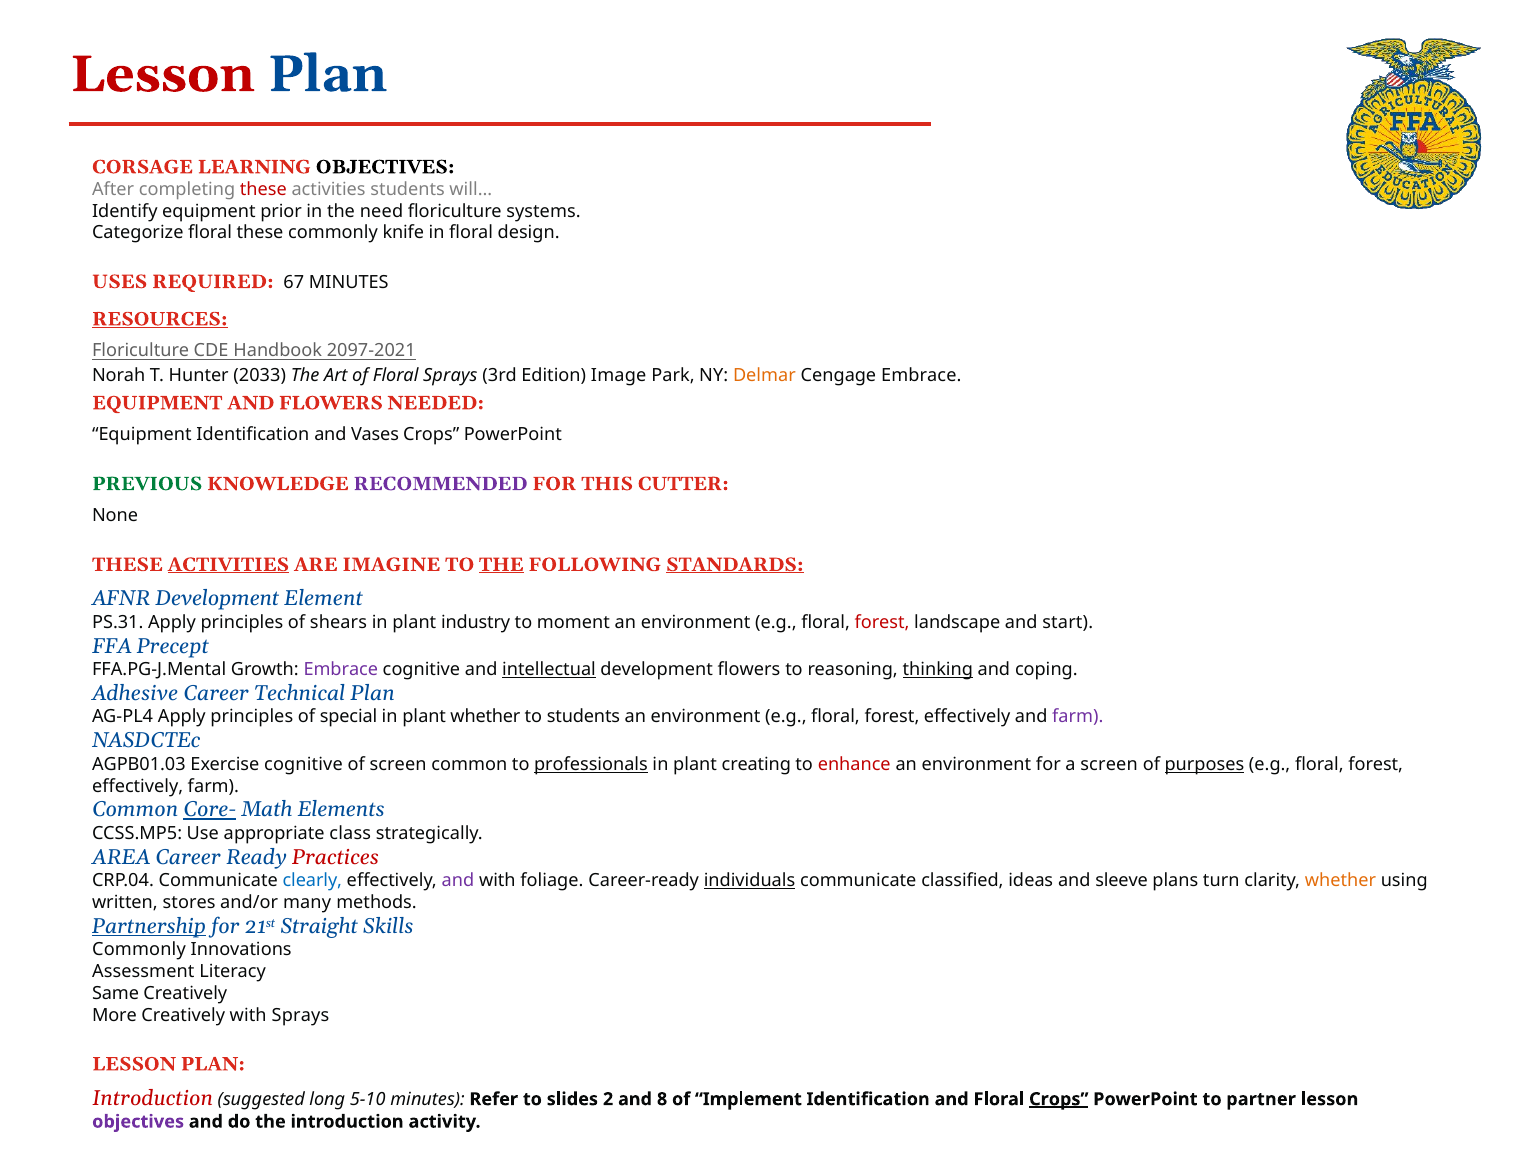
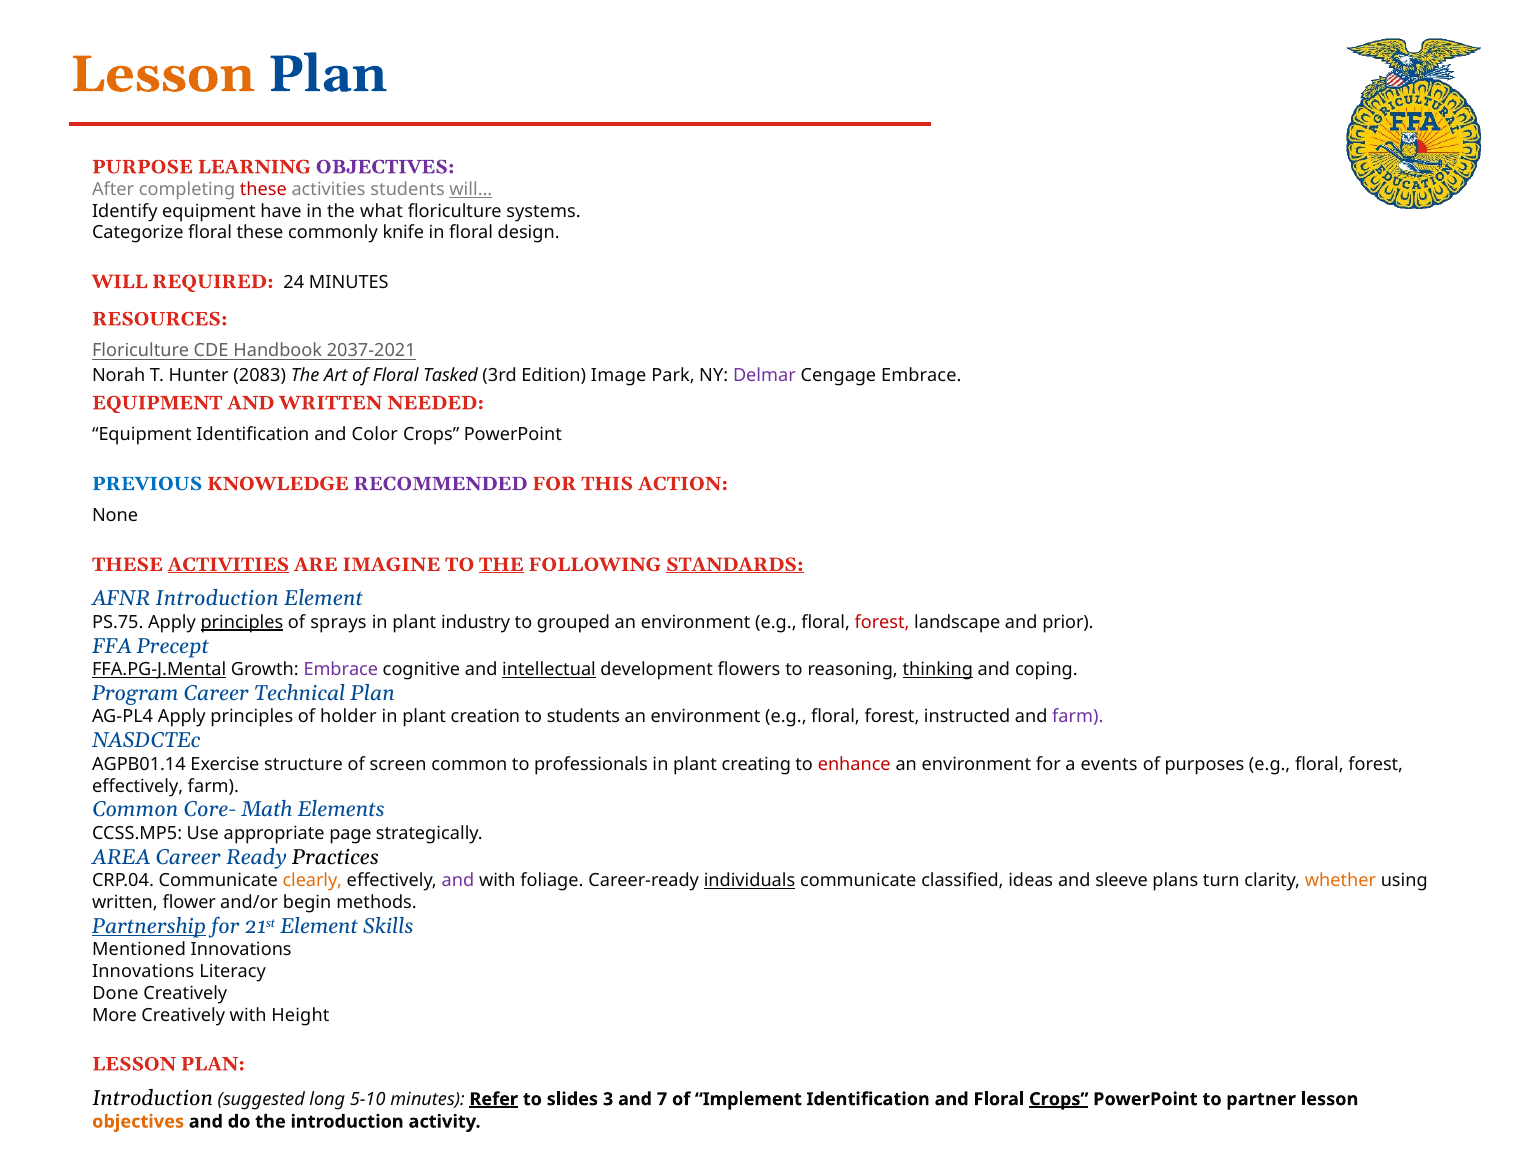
Lesson colour: red -> orange (163, 74)
CORSAGE: CORSAGE -> PURPOSE (142, 167)
OBJECTIVES colour: black -> purple (385, 167)
will… underline: none -> present (471, 189)
equipment prior: prior -> have (281, 211)
the need: need -> what (381, 211)
USES: USES -> WILL (120, 282)
67: 67 -> 24 (294, 282)
RESOURCES underline: present -> none (160, 319)
2097-2021: 2097-2021 -> 2037-2021 (371, 351)
2033: 2033 -> 2083 (260, 376)
Floral Sprays: Sprays -> Tasked (450, 376)
Delmar colour: orange -> purple (764, 376)
AND FLOWERS: FLOWERS -> WRITTEN (331, 403)
Identification and Vases: Vases -> Color (375, 435)
PREVIOUS colour: green -> blue (147, 484)
CUTTER: CUTTER -> ACTION (683, 484)
AFNR Development: Development -> Introduction (217, 599)
PS.31: PS.31 -> PS.75 (118, 622)
principles underline: none -> present (242, 622)
shears: shears -> sprays (338, 622)
to moment: moment -> grouped (573, 622)
and start: start -> prior (1068, 622)
FFA.PG-J.Mental underline: none -> present (159, 670)
Adhesive: Adhesive -> Program (135, 694)
of special: special -> holder (348, 717)
plant whether: whether -> creation (485, 717)
effectively: effectively -> instructed (967, 717)
AGPB01.03: AGPB01.03 -> AGPB01.14 (139, 764)
Exercise cognitive: cognitive -> structure (304, 764)
professionals underline: present -> none (591, 764)
a screen: screen -> events (1109, 764)
purposes underline: present -> none (1204, 764)
Core- underline: present -> none (210, 810)
appropriate class: class -> page (350, 834)
Practices colour: red -> black (336, 858)
clearly colour: blue -> orange (312, 881)
written stores: stores -> flower (189, 903)
and/or many: many -> begin (307, 903)
21st Straight: Straight -> Element (319, 927)
Commonly: Commonly -> Mentioned (139, 950)
Assessment: Assessment -> Innovations (143, 972)
Same: Same -> Done (115, 994)
with Sprays: Sprays -> Height (300, 1015)
Introduction colour: red -> black (153, 1098)
Refer underline: none -> present (494, 1099)
2: 2 -> 3 (608, 1099)
8: 8 -> 7 (662, 1099)
objectives colour: purple -> orange (138, 1122)
